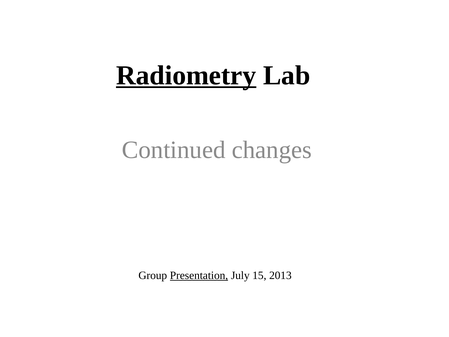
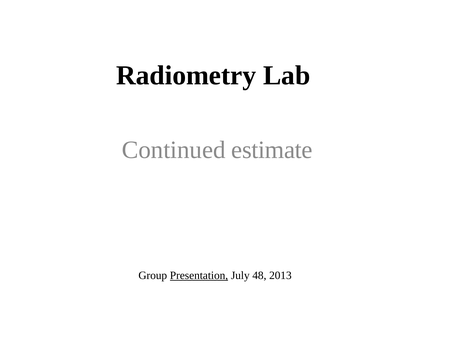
Radiometry underline: present -> none (186, 75)
changes: changes -> estimate (272, 150)
15: 15 -> 48 (259, 275)
